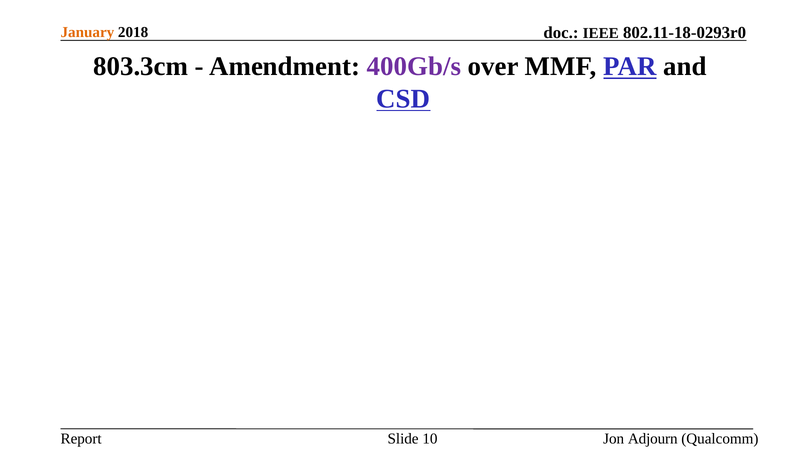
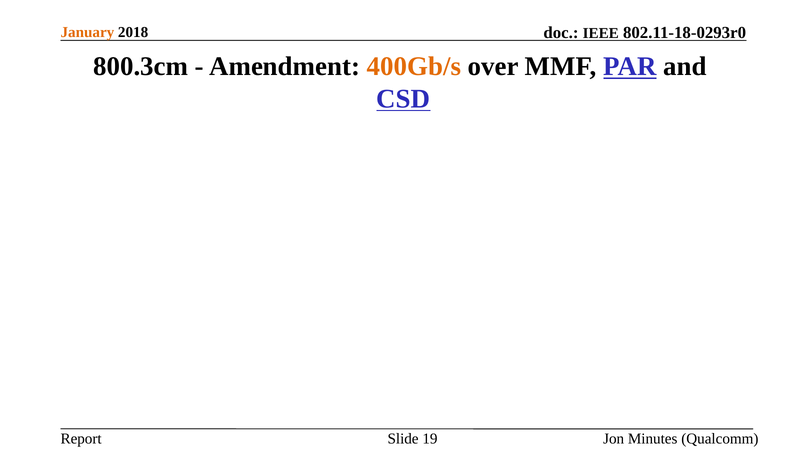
803.3cm: 803.3cm -> 800.3cm (141, 66)
400Gb/s colour: purple -> orange (414, 66)
10: 10 -> 19 (430, 439)
Adjourn: Adjourn -> Minutes (653, 439)
